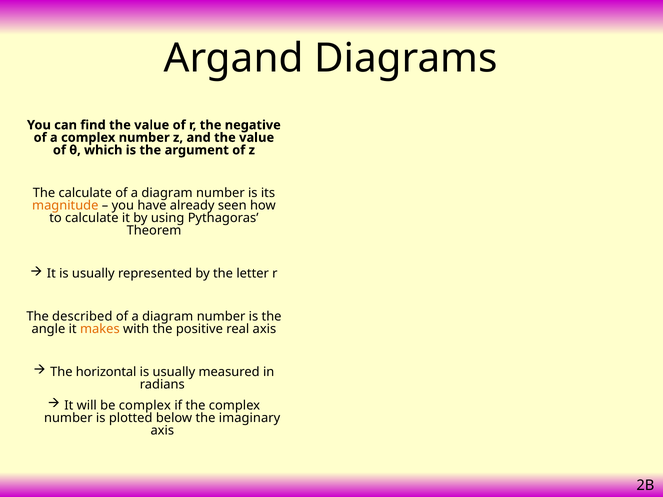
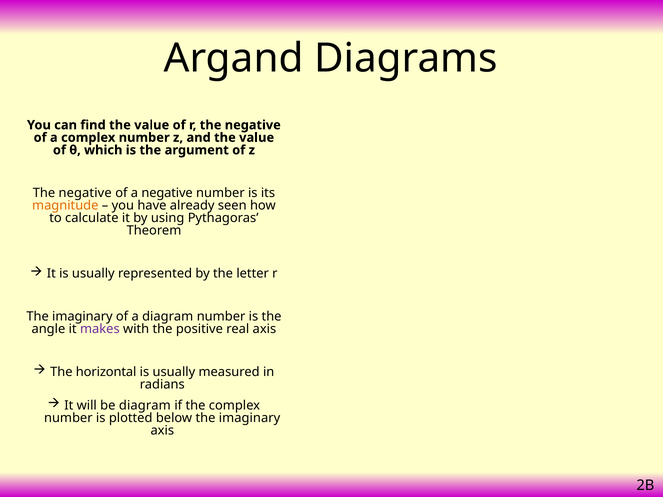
calculate: calculate -> negative (85, 193)
diagram: diagram -> negative (167, 193)
described: described -> imaginary (82, 317)
makes colour: orange -> purple (100, 329)
be complex: complex -> diagram (145, 406)
